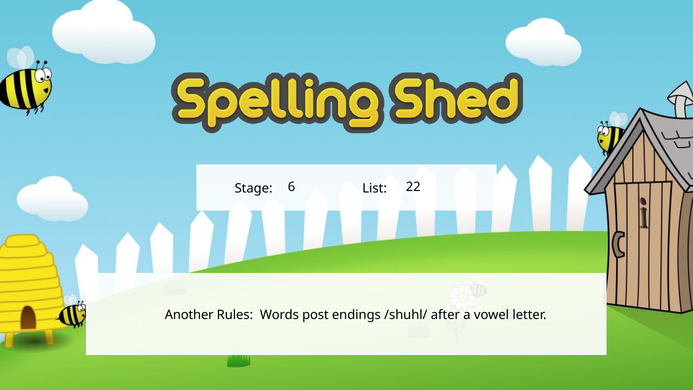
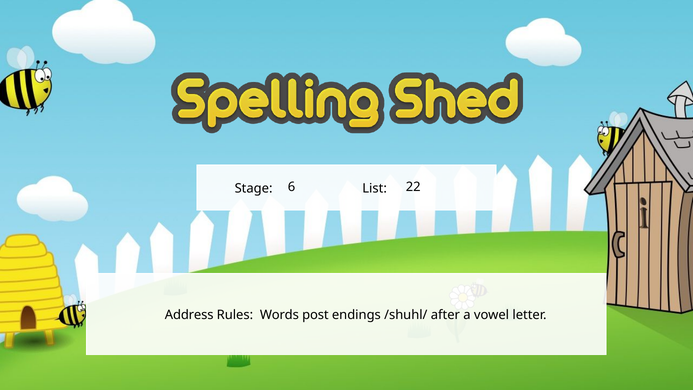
Another: Another -> Address (189, 315)
